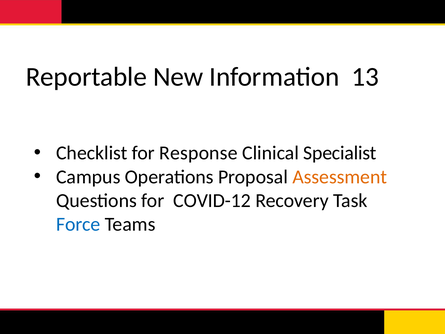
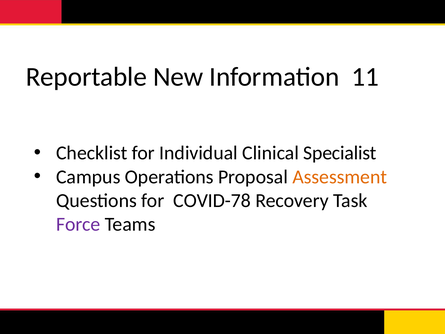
13: 13 -> 11 (365, 77)
Response: Response -> Individual (199, 153)
COVID-12: COVID-12 -> COVID-78 (212, 200)
Force colour: blue -> purple (78, 224)
